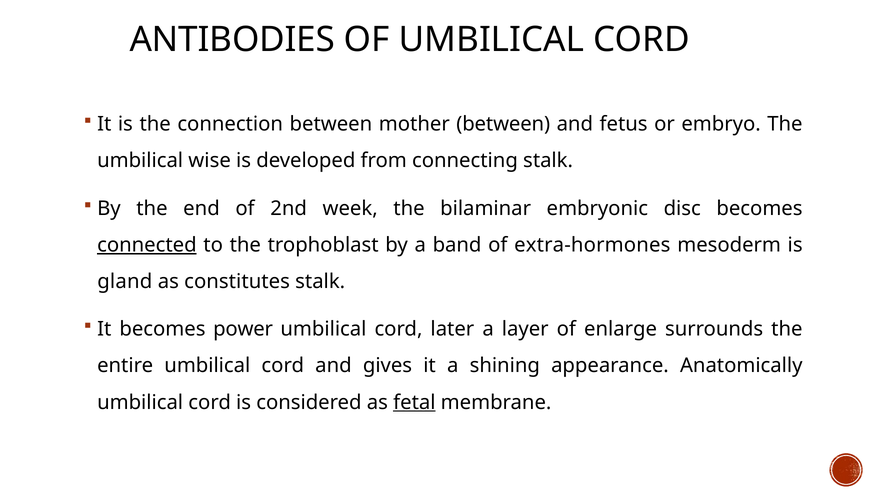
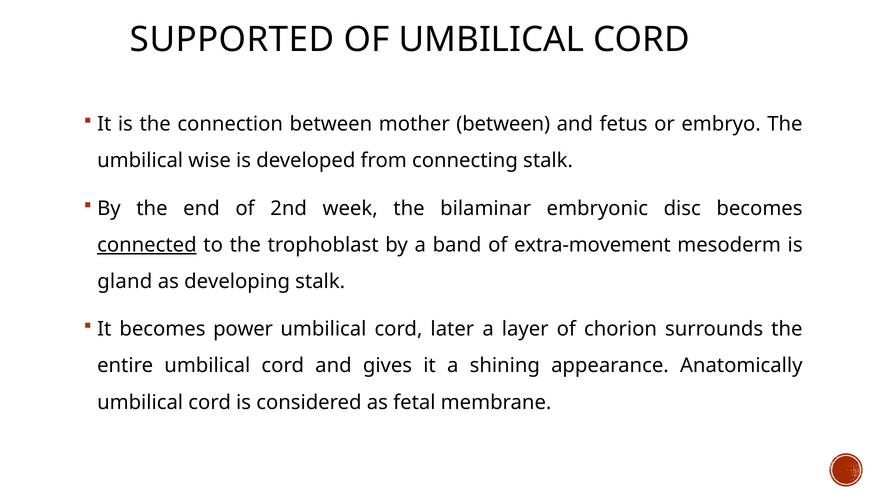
ANTIBODIES: ANTIBODIES -> SUPPORTED (232, 40)
extra-hormones: extra-hormones -> extra-movement (592, 245)
constitutes: constitutes -> developing (237, 281)
enlarge: enlarge -> chorion (621, 329)
fetal underline: present -> none (414, 402)
